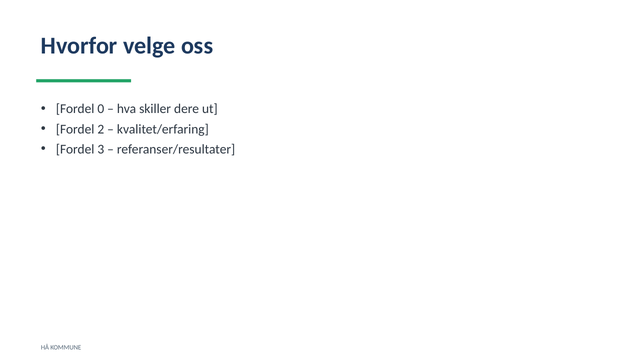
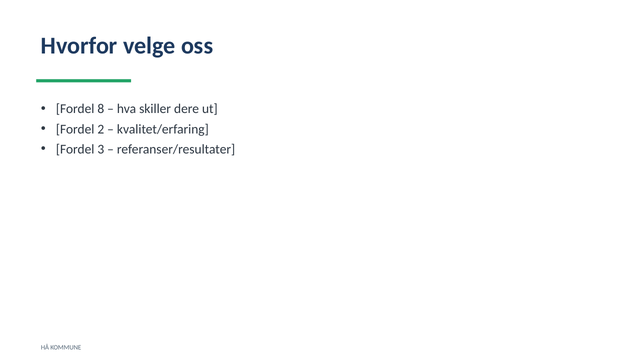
0: 0 -> 8 (101, 109)
